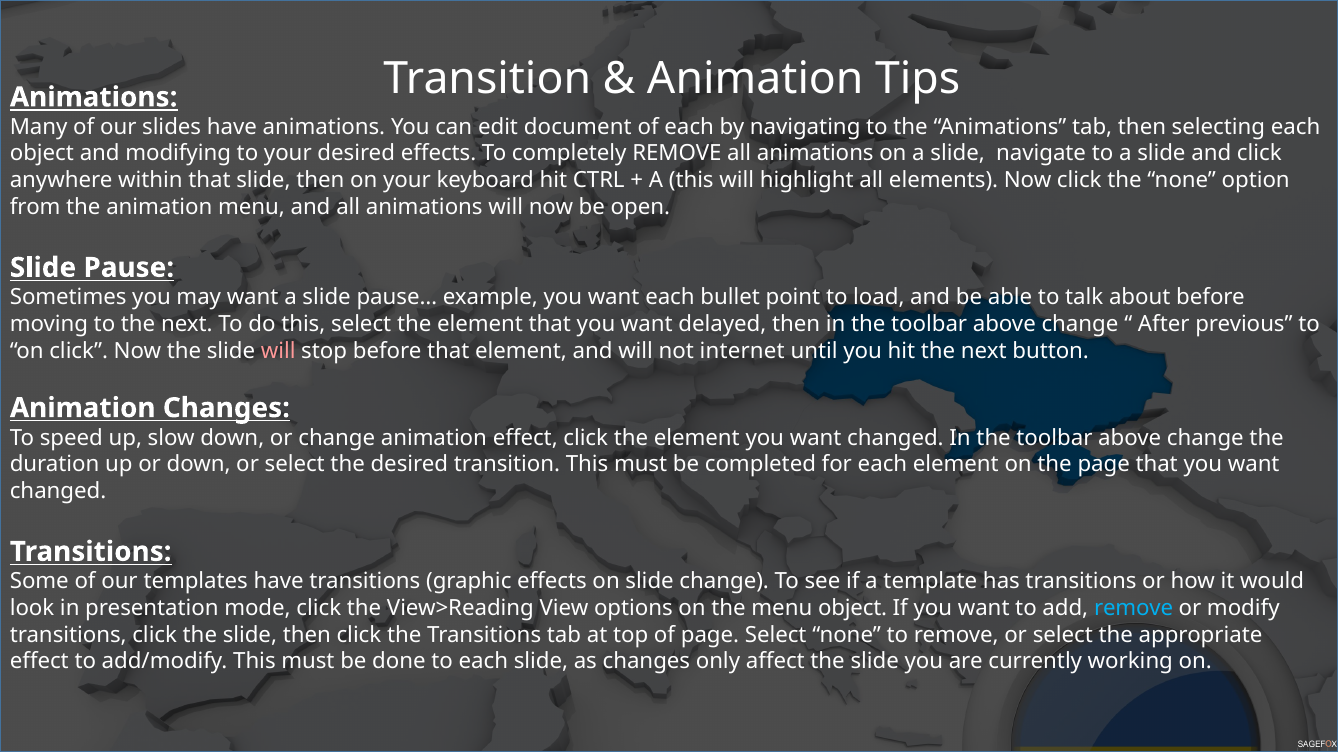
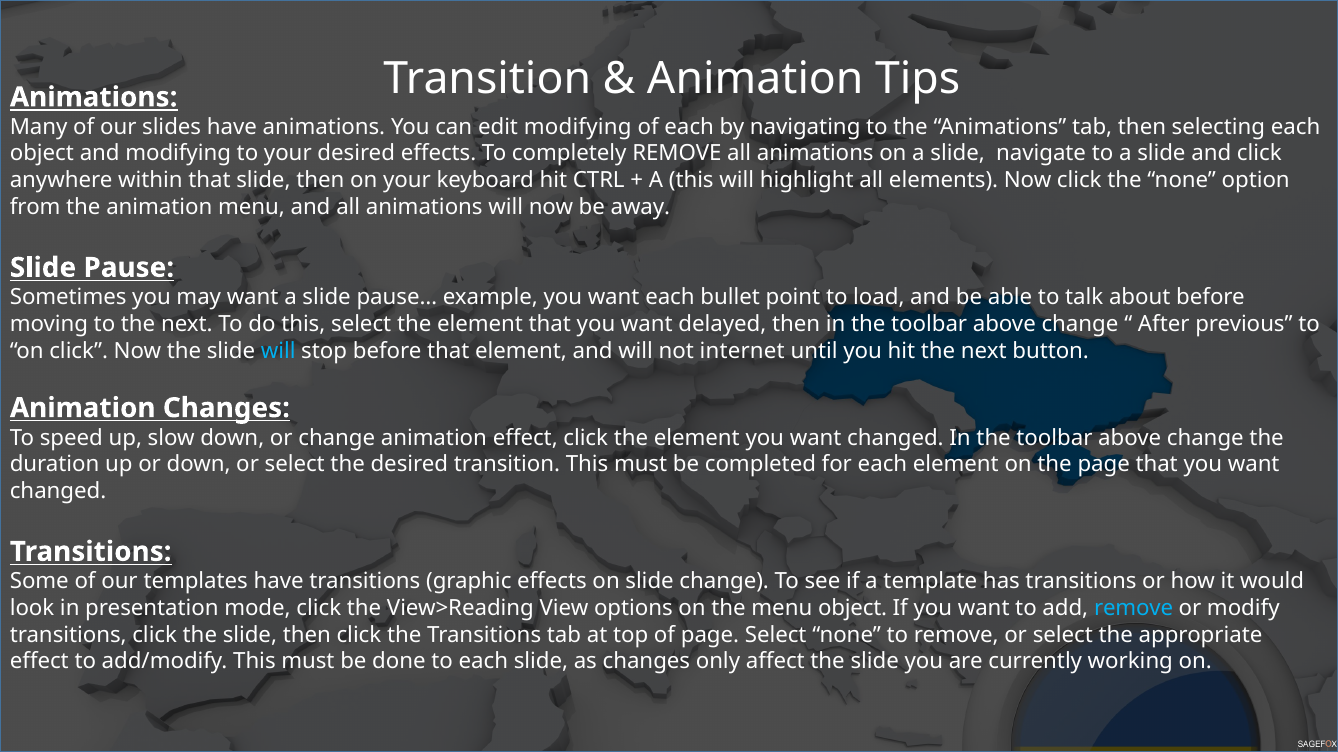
edit document: document -> modifying (578, 127)
open: open -> away (640, 207)
will colour: pink -> light blue (278, 351)
